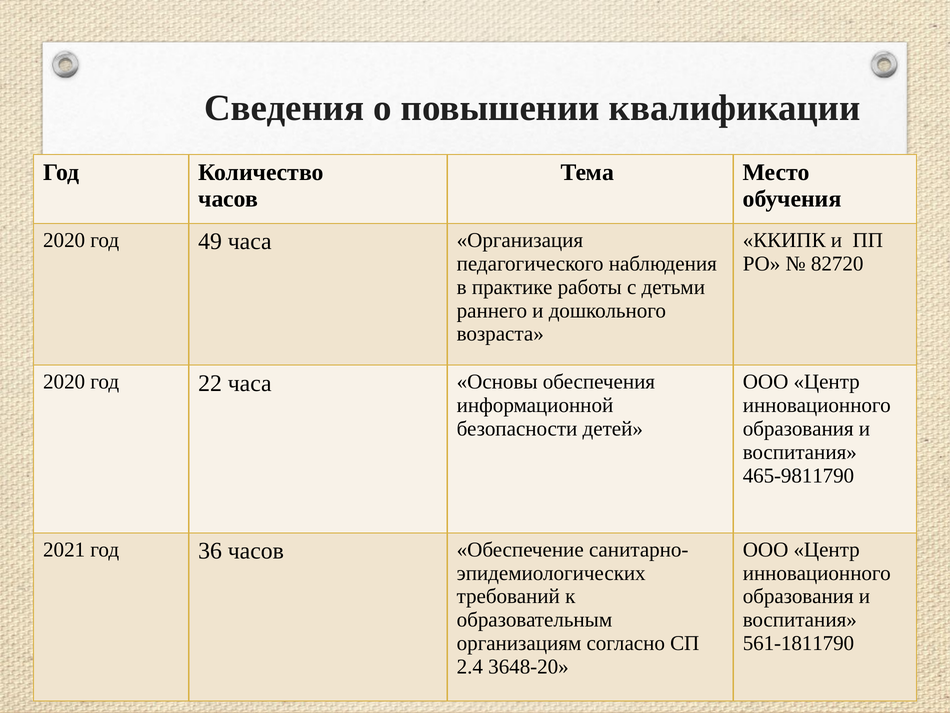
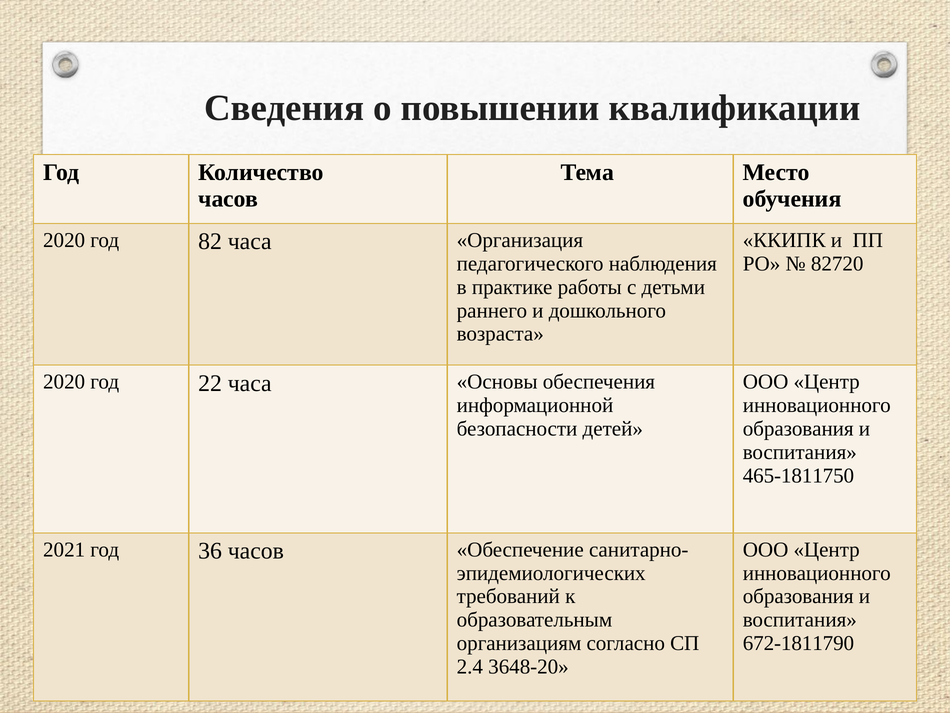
49: 49 -> 82 (210, 241)
465-9811790: 465-9811790 -> 465-1811750 (798, 475)
561-1811790: 561-1811790 -> 672-1811790 (798, 643)
